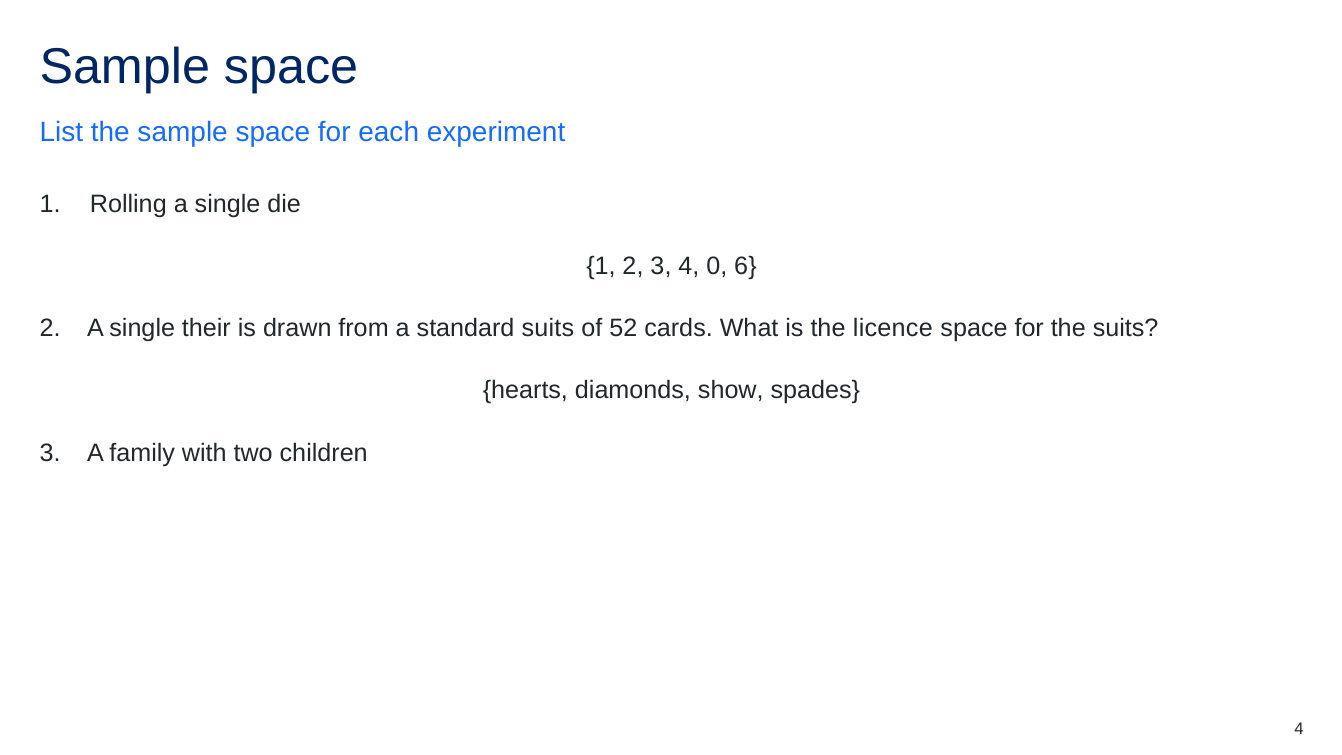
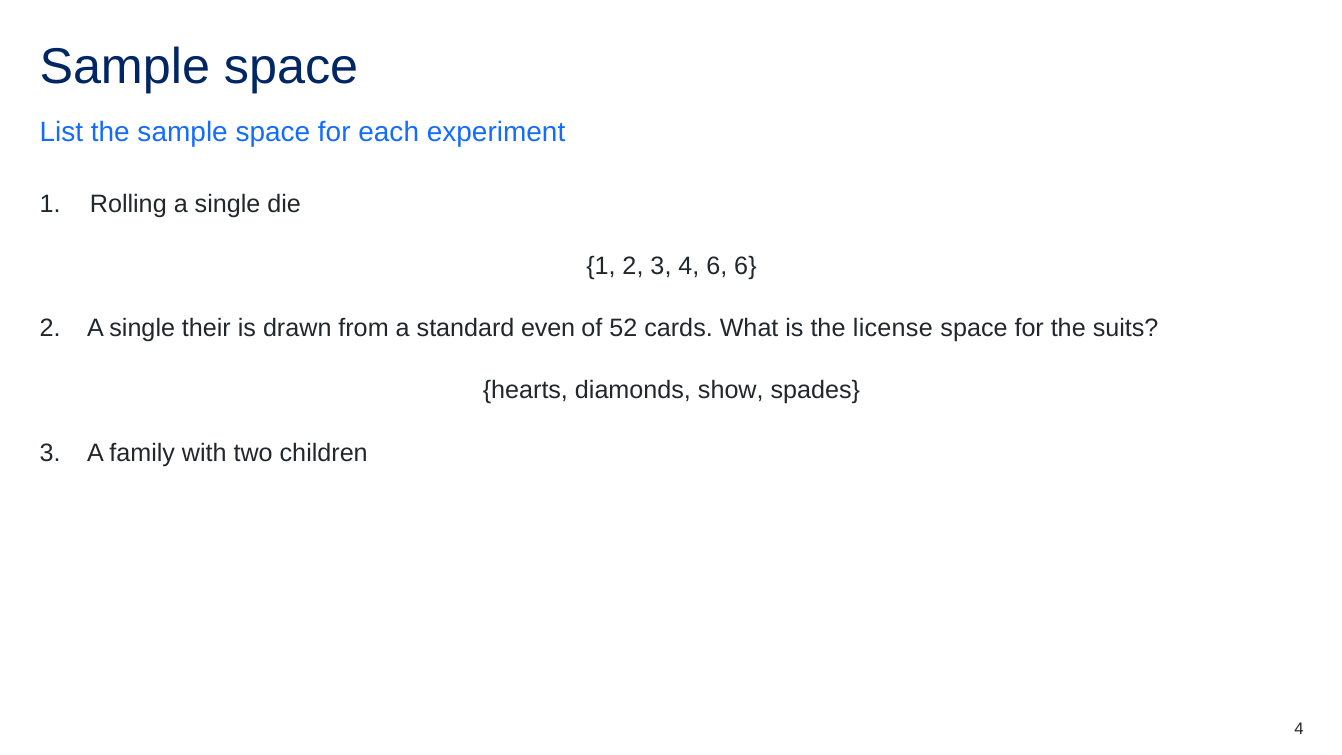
4 0: 0 -> 6 (717, 267)
standard suits: suits -> even (548, 329)
licence: licence -> license (893, 329)
